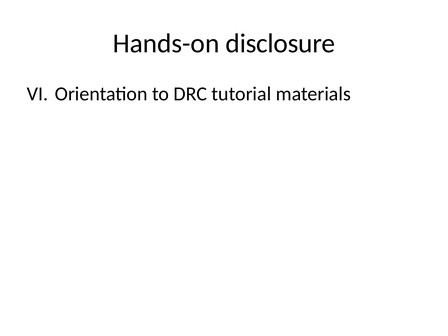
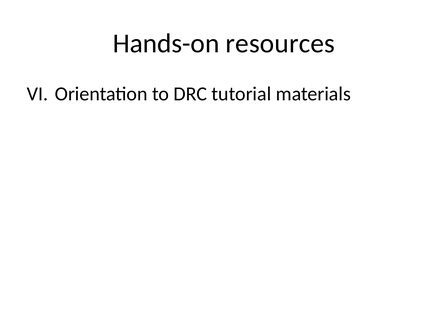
disclosure: disclosure -> resources (280, 43)
